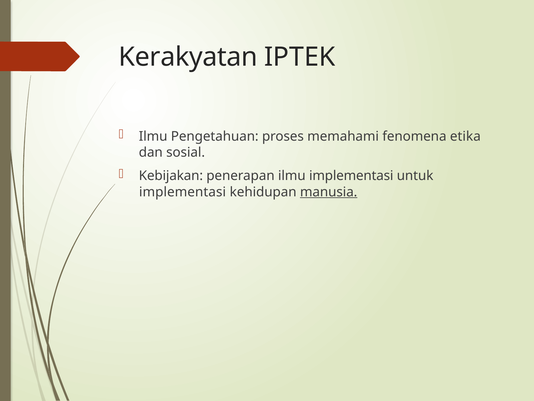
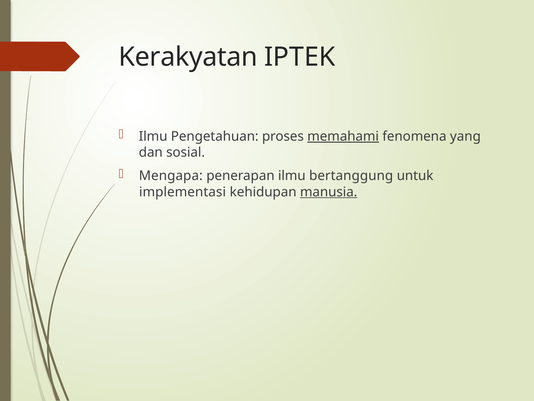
memahami underline: none -> present (343, 136)
etika: etika -> yang (465, 136)
Kebijakan: Kebijakan -> Mengapa (171, 176)
ilmu implementasi: implementasi -> bertanggung (351, 176)
